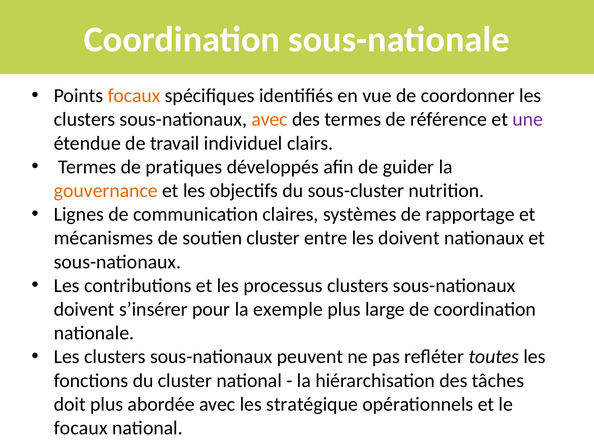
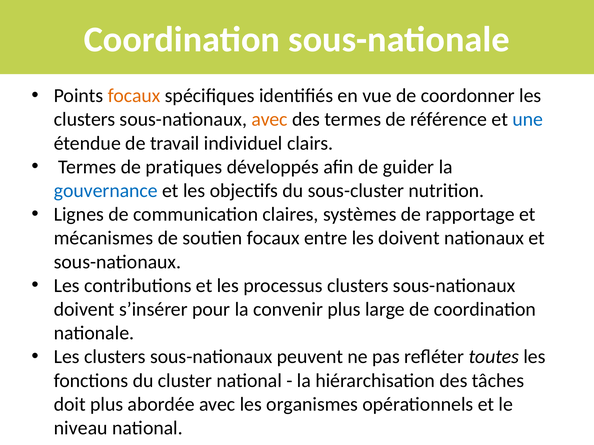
une colour: purple -> blue (528, 120)
gouvernance colour: orange -> blue (106, 191)
soutien cluster: cluster -> focaux (273, 238)
exemple: exemple -> convenir (288, 310)
stratégique: stratégique -> organismes (312, 405)
focaux: focaux -> niveau (81, 428)
